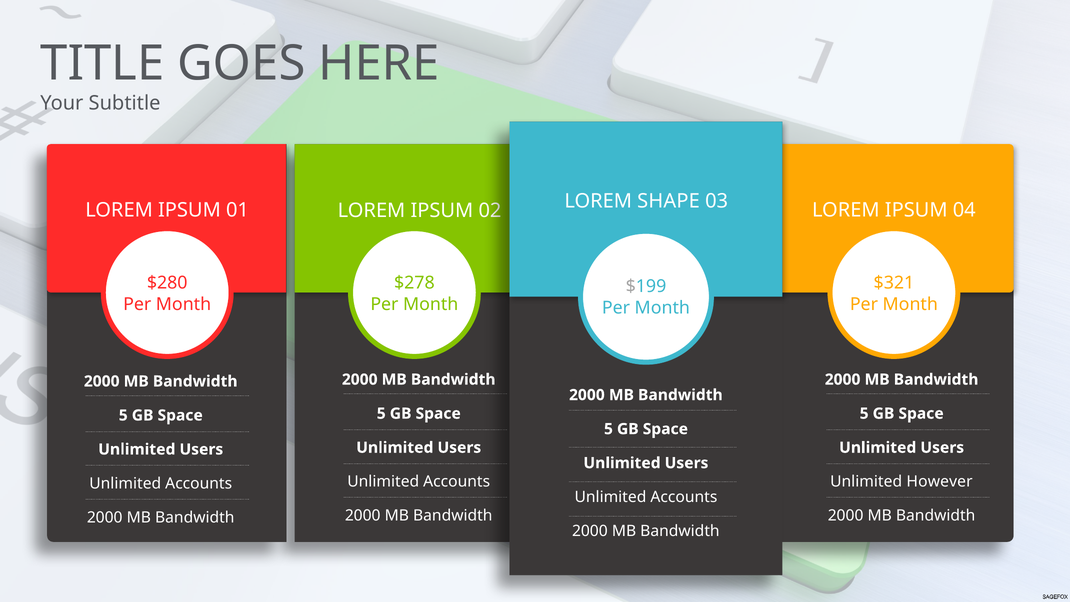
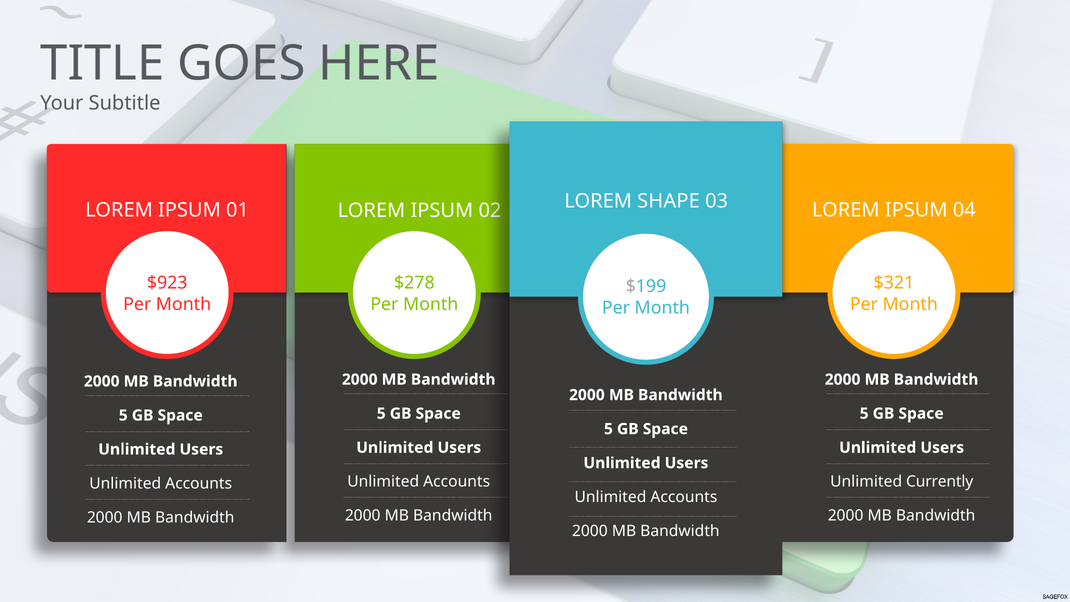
$280: $280 -> $923 (167, 283)
However: However -> Currently (940, 482)
